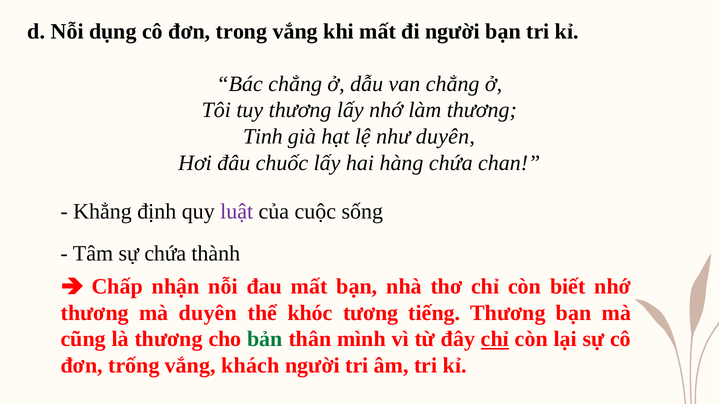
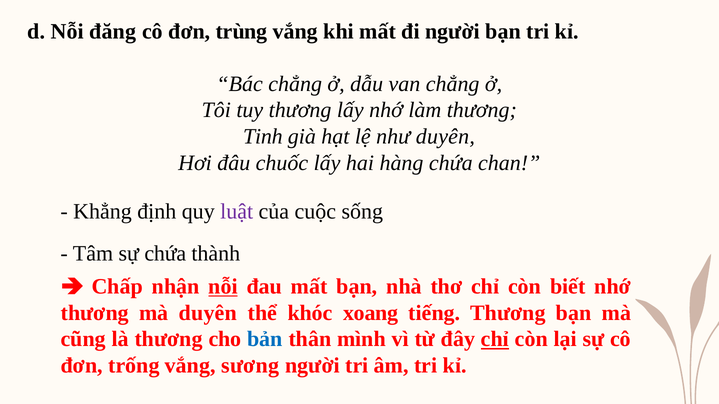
dụng: dụng -> đăng (113, 31)
trong: trong -> trùng (242, 31)
nỗi underline: none -> present (223, 287)
tương: tương -> xoang (371, 313)
bản colour: green -> blue (265, 340)
khách: khách -> sương (250, 366)
